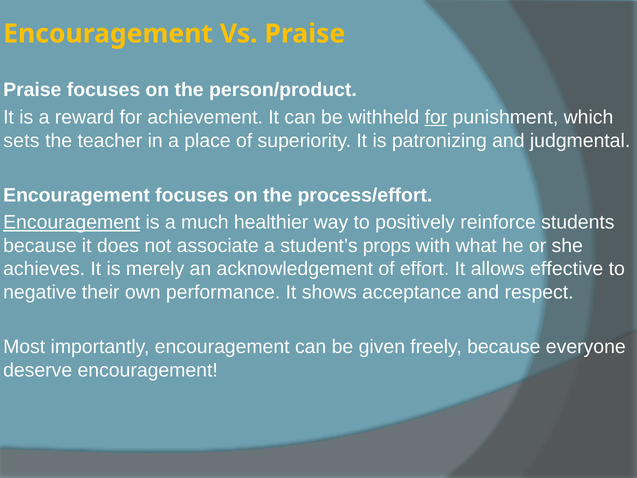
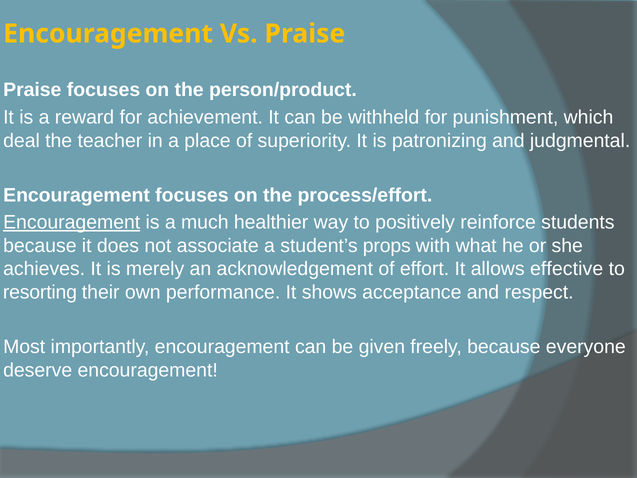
for underline: present -> none (436, 117)
sets: sets -> deal (22, 141)
negative: negative -> resorting (40, 292)
